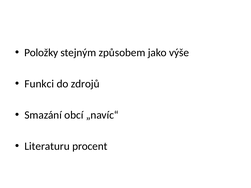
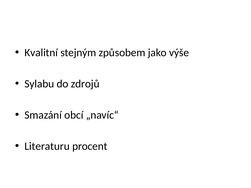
Položky: Položky -> Kvalitní (41, 53)
Funkci: Funkci -> Sylabu (39, 84)
